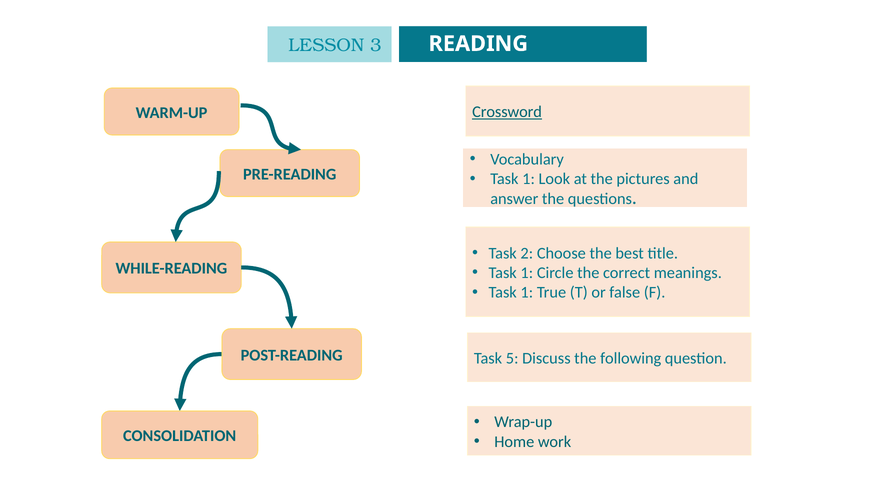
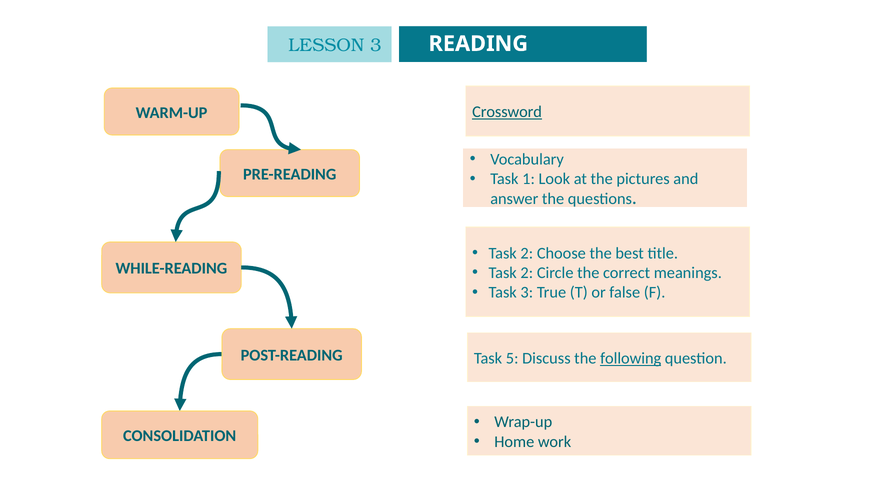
1: 1 -> 2 (527, 273)
1: 1 -> 3 (527, 292)
following underline: none -> present (631, 358)
